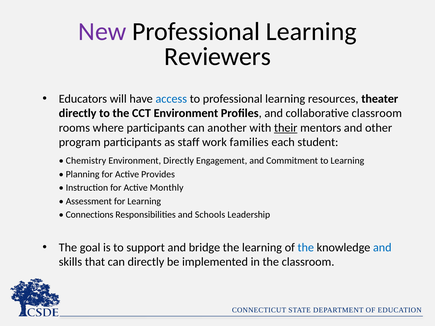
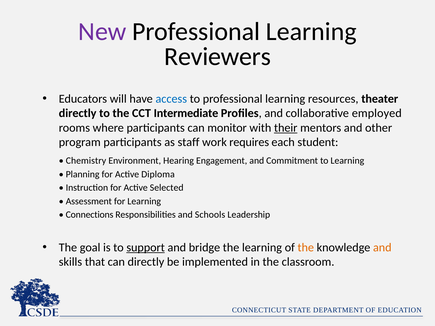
CCT Environment: Environment -> Intermediate (186, 113)
collaborative classroom: classroom -> employed (377, 113)
another: another -> monitor (227, 128)
families: families -> requires (249, 142)
Environment Directly: Directly -> Hearing (179, 161)
Provides: Provides -> Diploma (158, 174)
Monthly: Monthly -> Selected (167, 188)
support underline: none -> present (146, 248)
the colour: blue -> orange (306, 248)
and colour: blue -> orange (382, 248)
